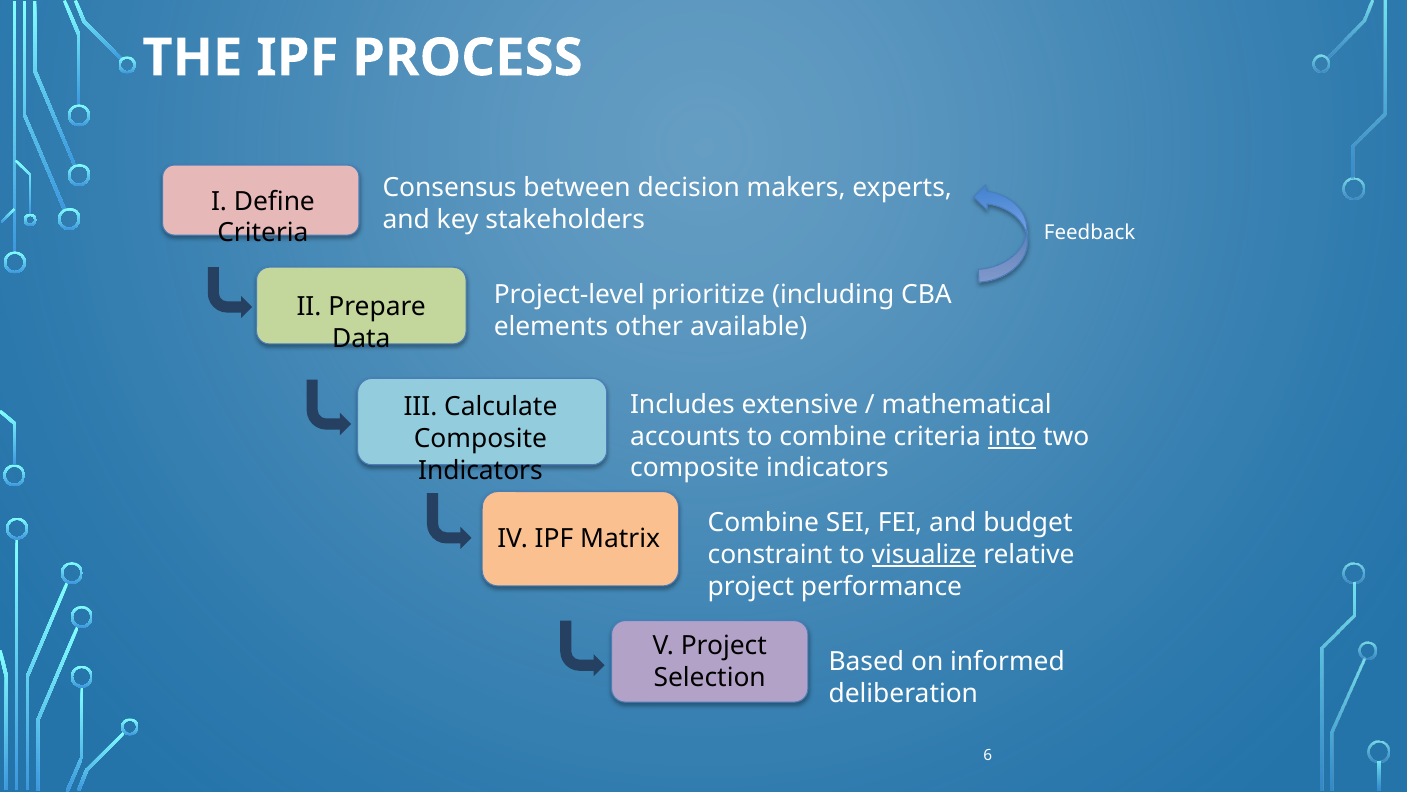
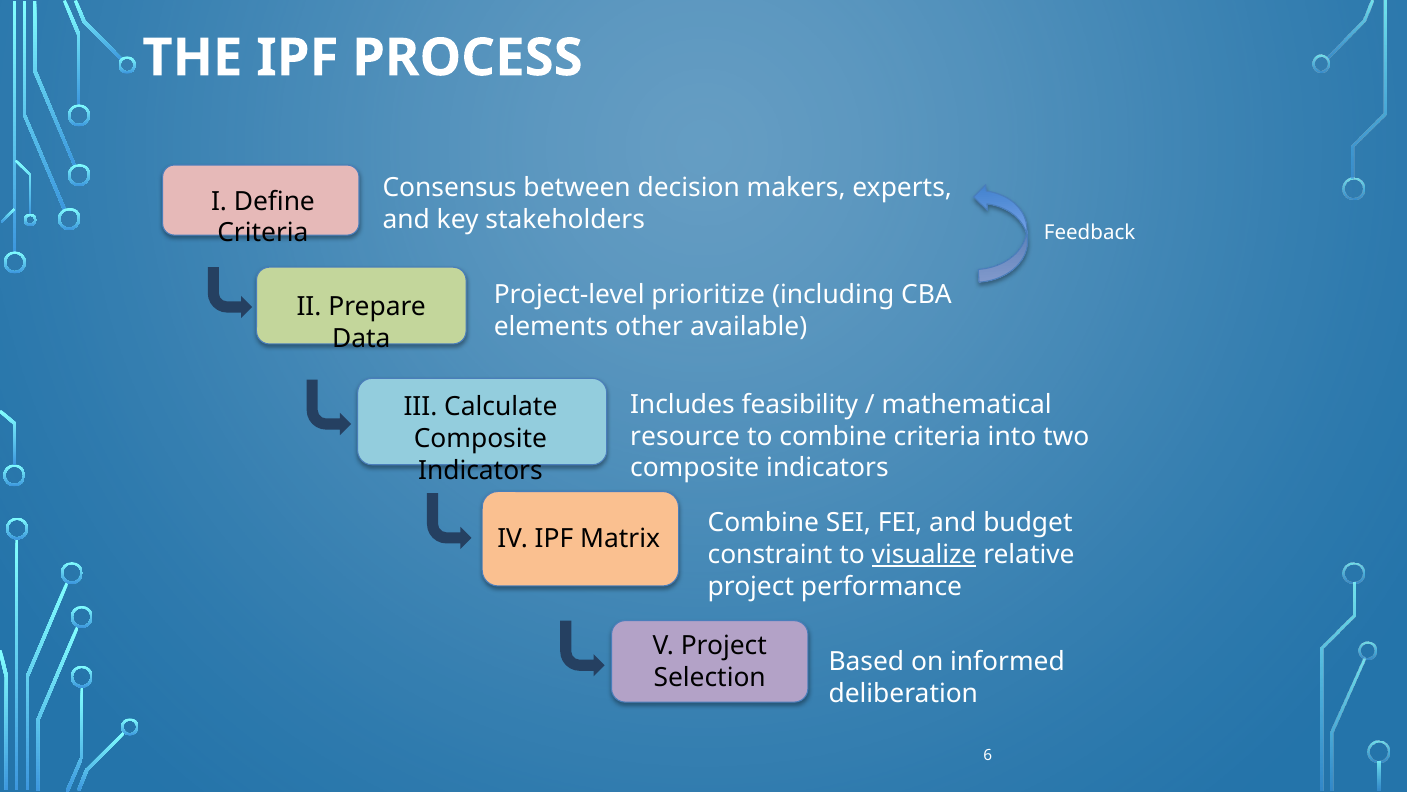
extensive: extensive -> feasibility (800, 404)
accounts: accounts -> resource (685, 436)
into underline: present -> none (1012, 436)
